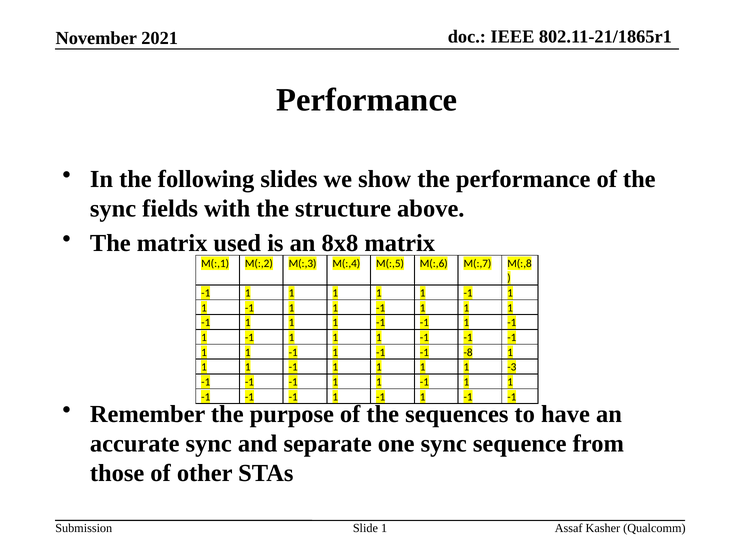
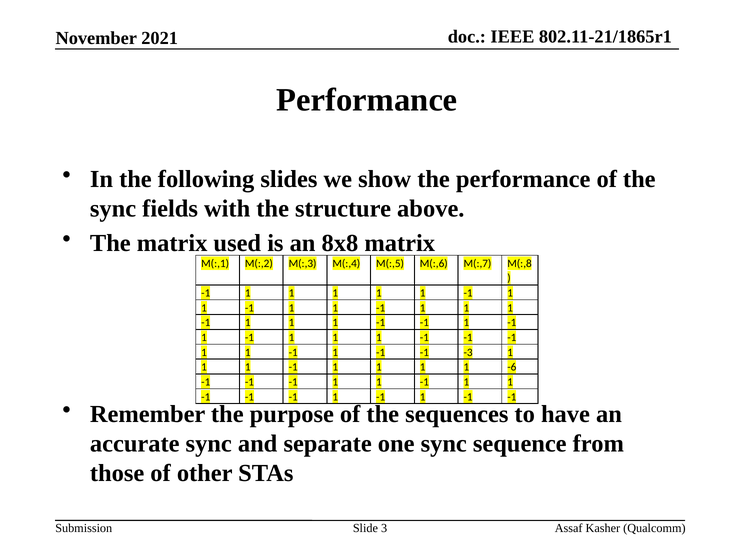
-8: -8 -> -3 (468, 352)
-3: -3 -> -6 (512, 367)
Slide 1: 1 -> 3 (384, 528)
